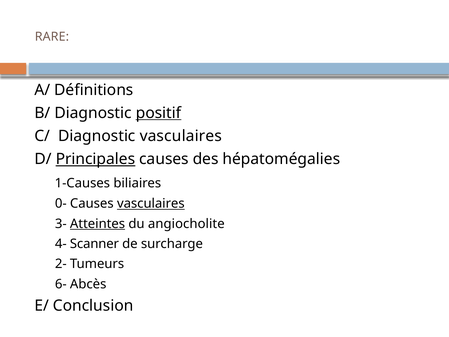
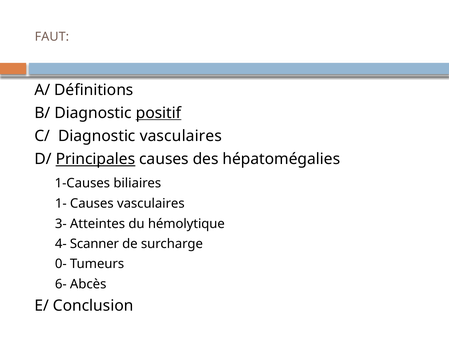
RARE: RARE -> FAUT (52, 37)
0-: 0- -> 1- (61, 204)
vasculaires underline: present -> none (151, 204)
Atteintes underline: present -> none (98, 224)
angiocholite: angiocholite -> hémolytique (186, 224)
2-: 2- -> 0- (61, 264)
